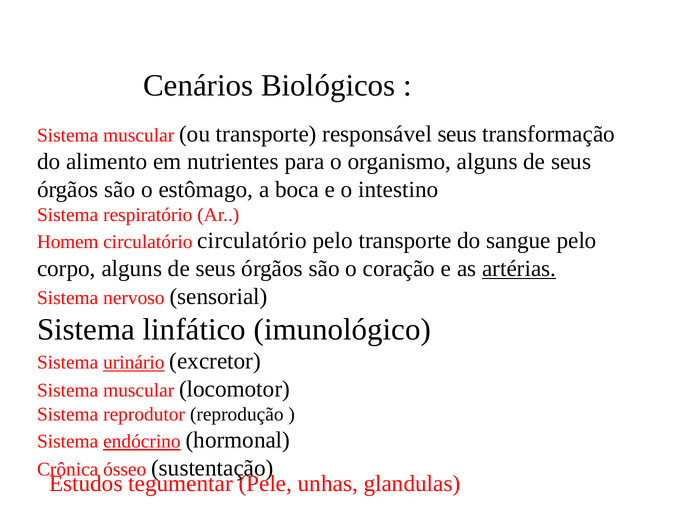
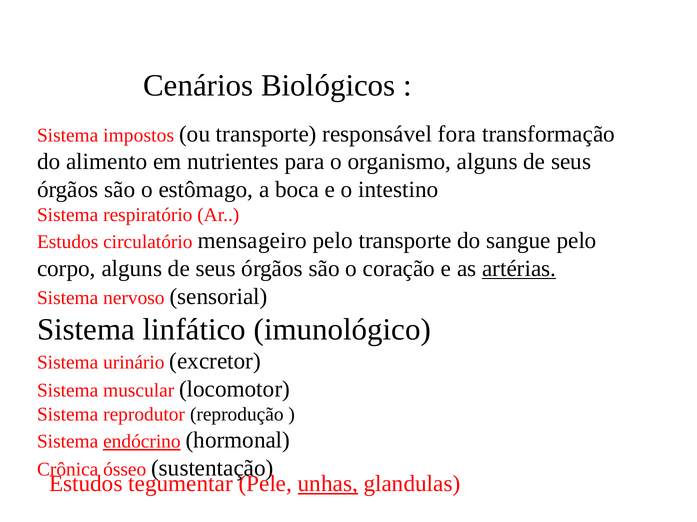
muscular: muscular -> impostos (139, 135)
responsável seus: seus -> fora (457, 134)
Homem: Homem -> Estudos (68, 242)
circulatório circulatório: circulatório -> mensageiro (252, 241)
urinário underline: present -> none (134, 363)
unhas underline: none -> present (328, 484)
